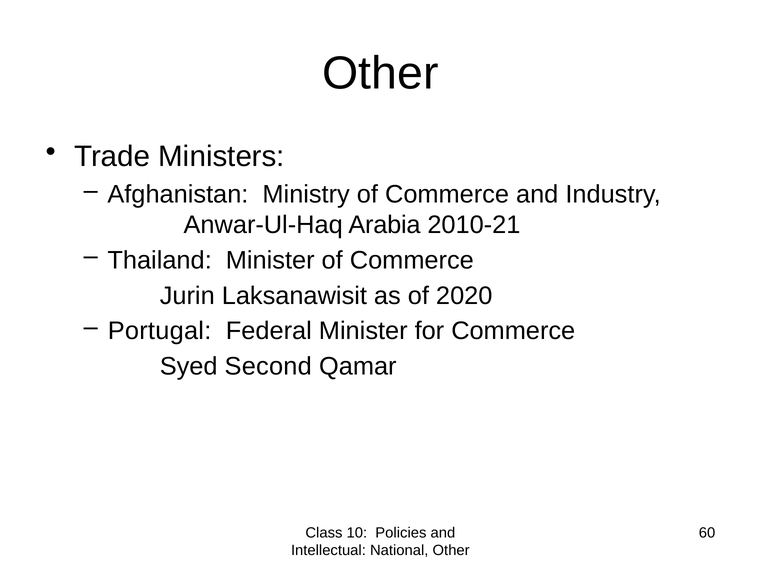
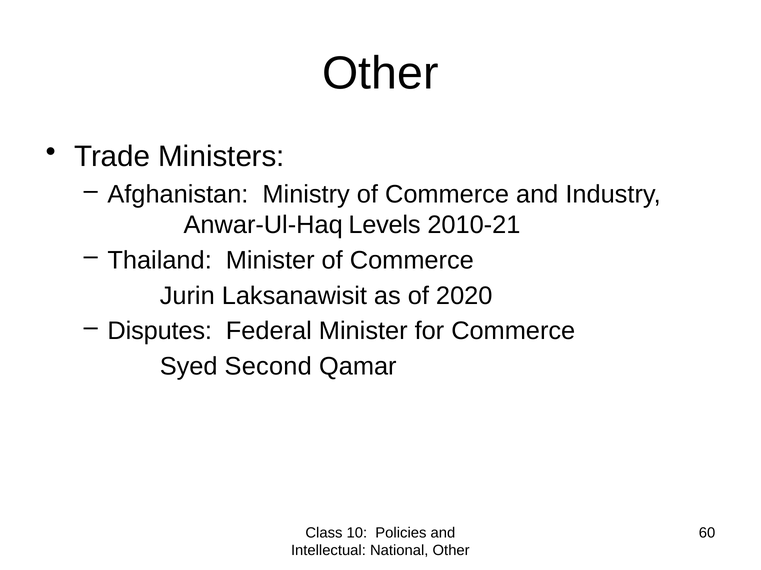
Arabia: Arabia -> Levels (384, 225)
Portugal: Portugal -> Disputes (160, 332)
